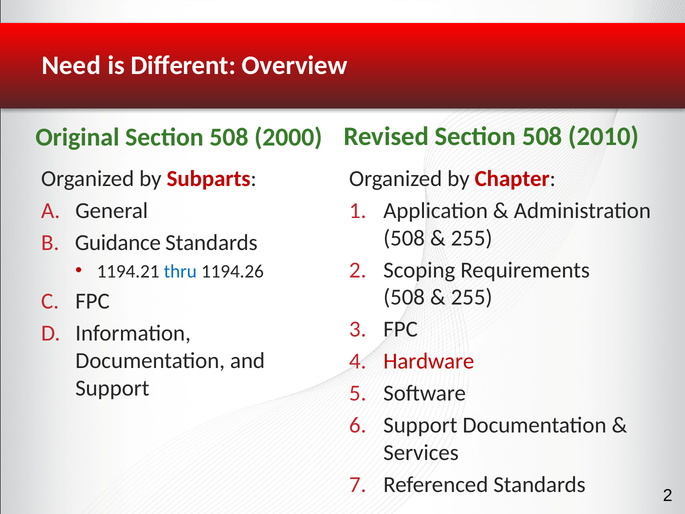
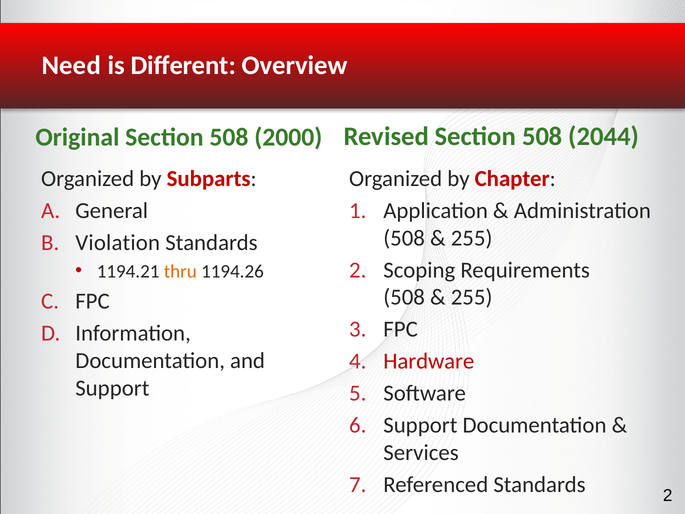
2010: 2010 -> 2044 (604, 137)
Guidance: Guidance -> Violation (118, 242)
thru colour: blue -> orange (180, 271)
